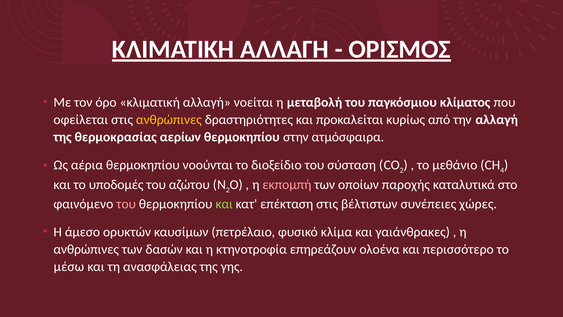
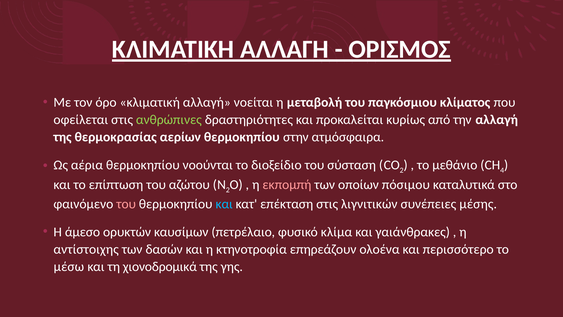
ανθρώπινες colour: yellow -> light green (169, 120)
υποδομές: υποδομές -> επίπτωση (116, 184)
παροχής: παροχής -> πόσιμου (406, 184)
και colour: light green -> light blue (224, 204)
βέλτιστων: βέλτιστων -> λιγνιτικών (369, 204)
χώρες: χώρες -> µέσης (478, 204)
ανθρώπινες: ανθρώπινες -> αντίστοιχης (86, 249)
ανασφάλειας: ανασφάλειας -> χιονοδρομικά (160, 266)
